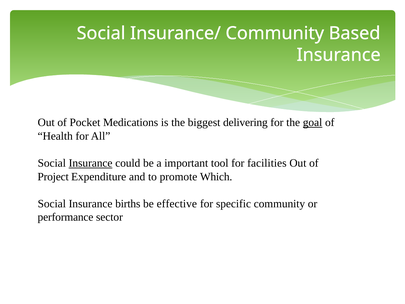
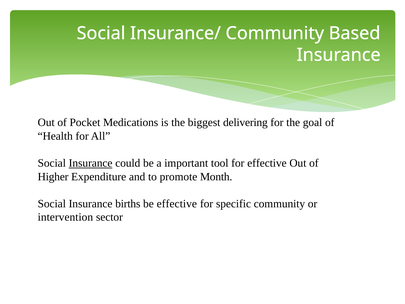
goal underline: present -> none (313, 123)
for facilities: facilities -> effective (267, 163)
Project: Project -> Higher (53, 177)
Which: Which -> Month (216, 177)
performance: performance -> intervention (65, 217)
